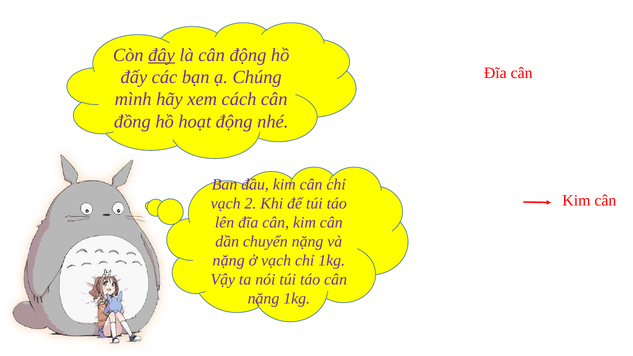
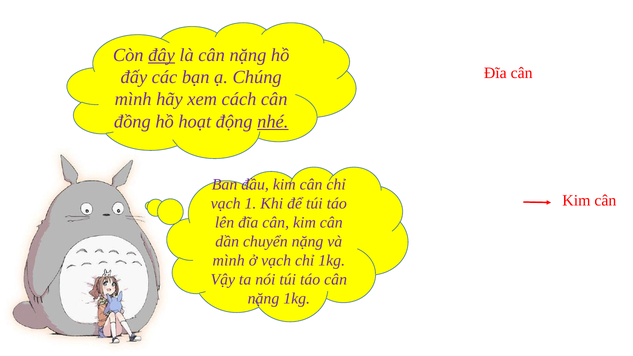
là cân động: động -> nặng (248, 55)
nhé underline: none -> present (273, 122)
2: 2 -> 1 (250, 204)
nặng: nặng -> mình (229, 260)
